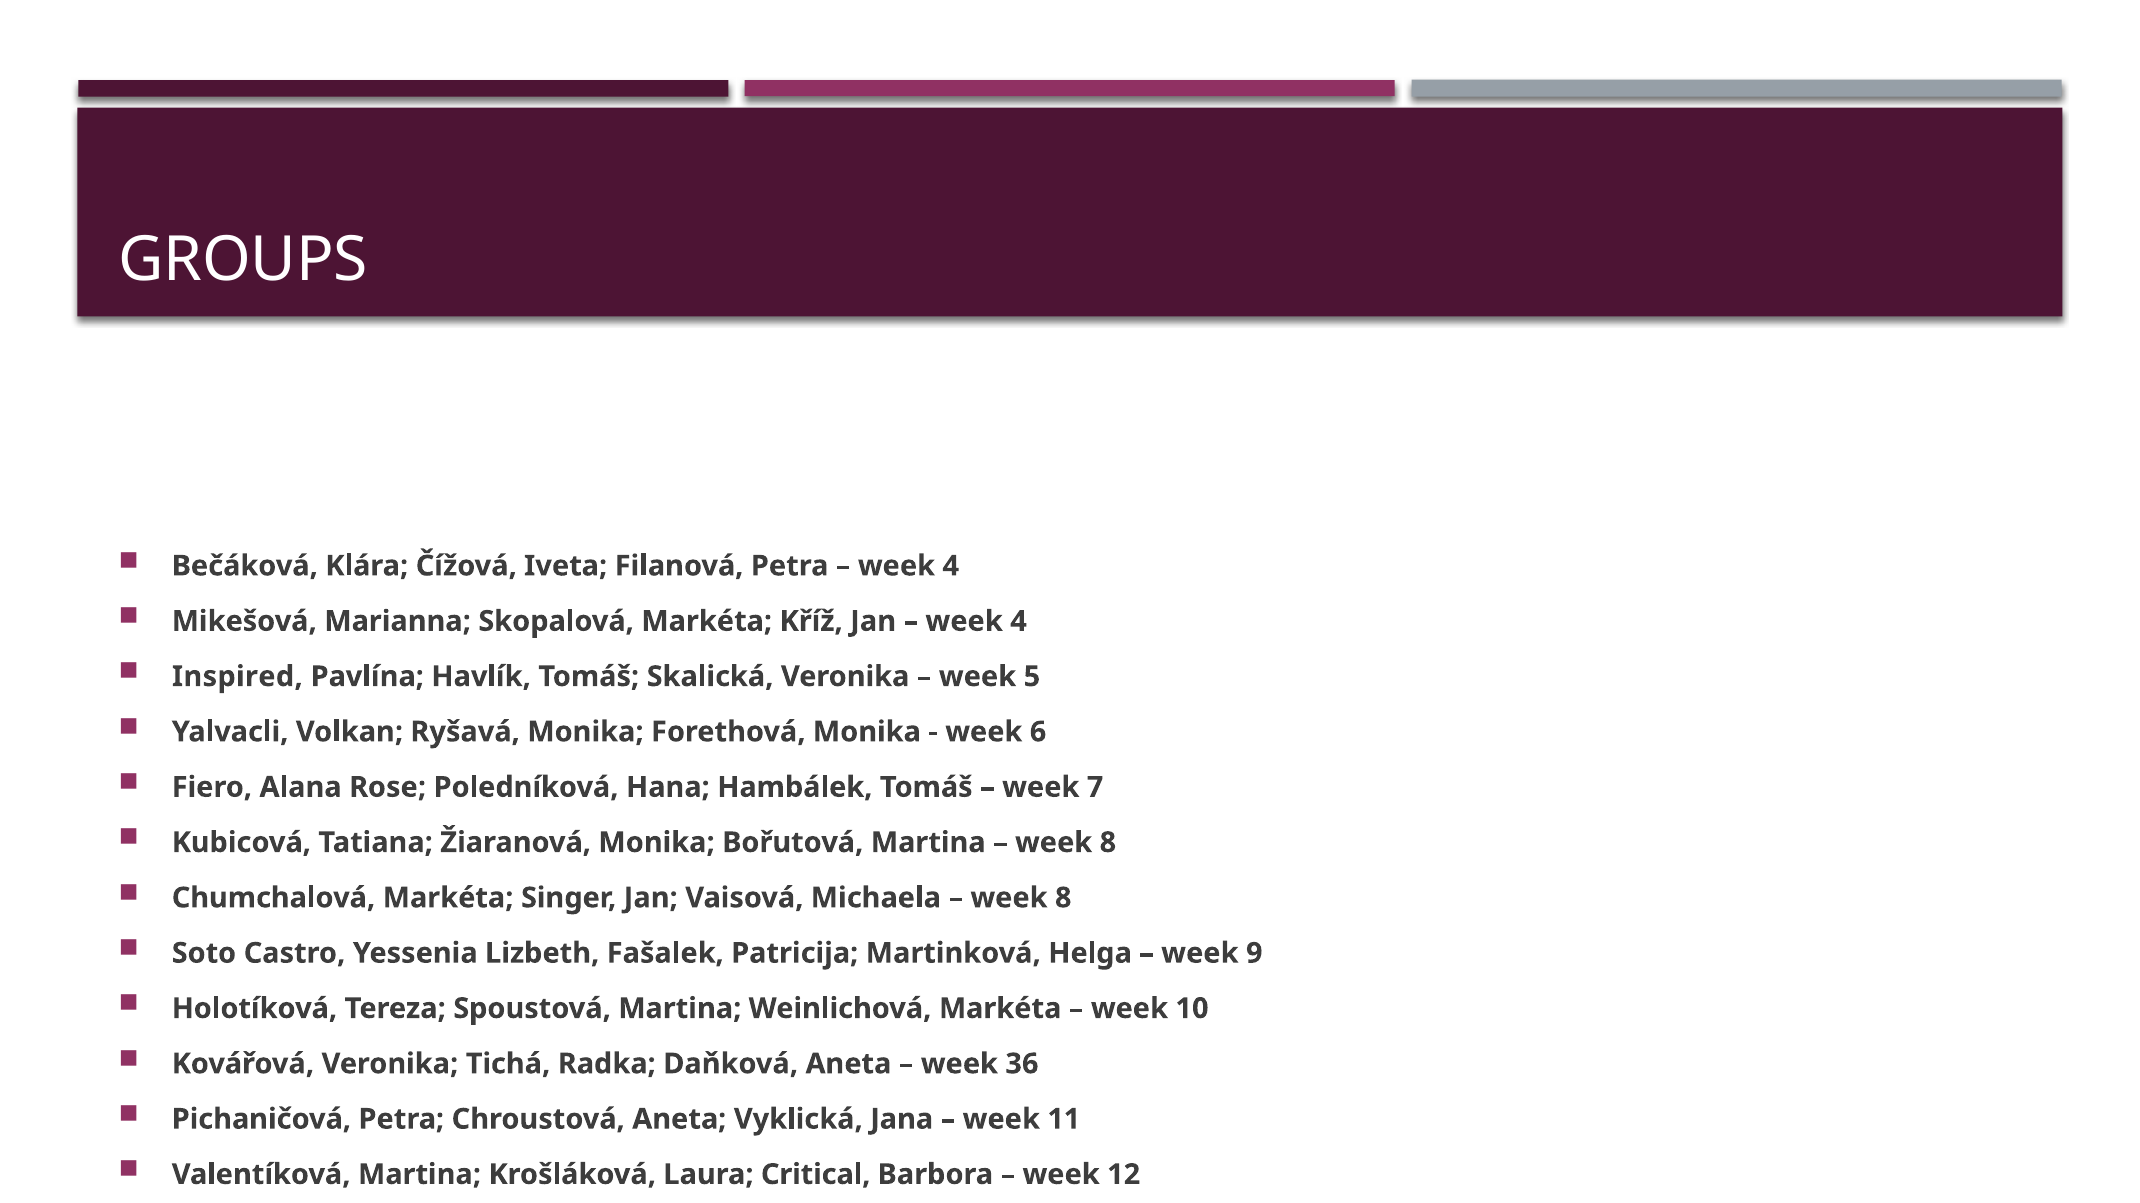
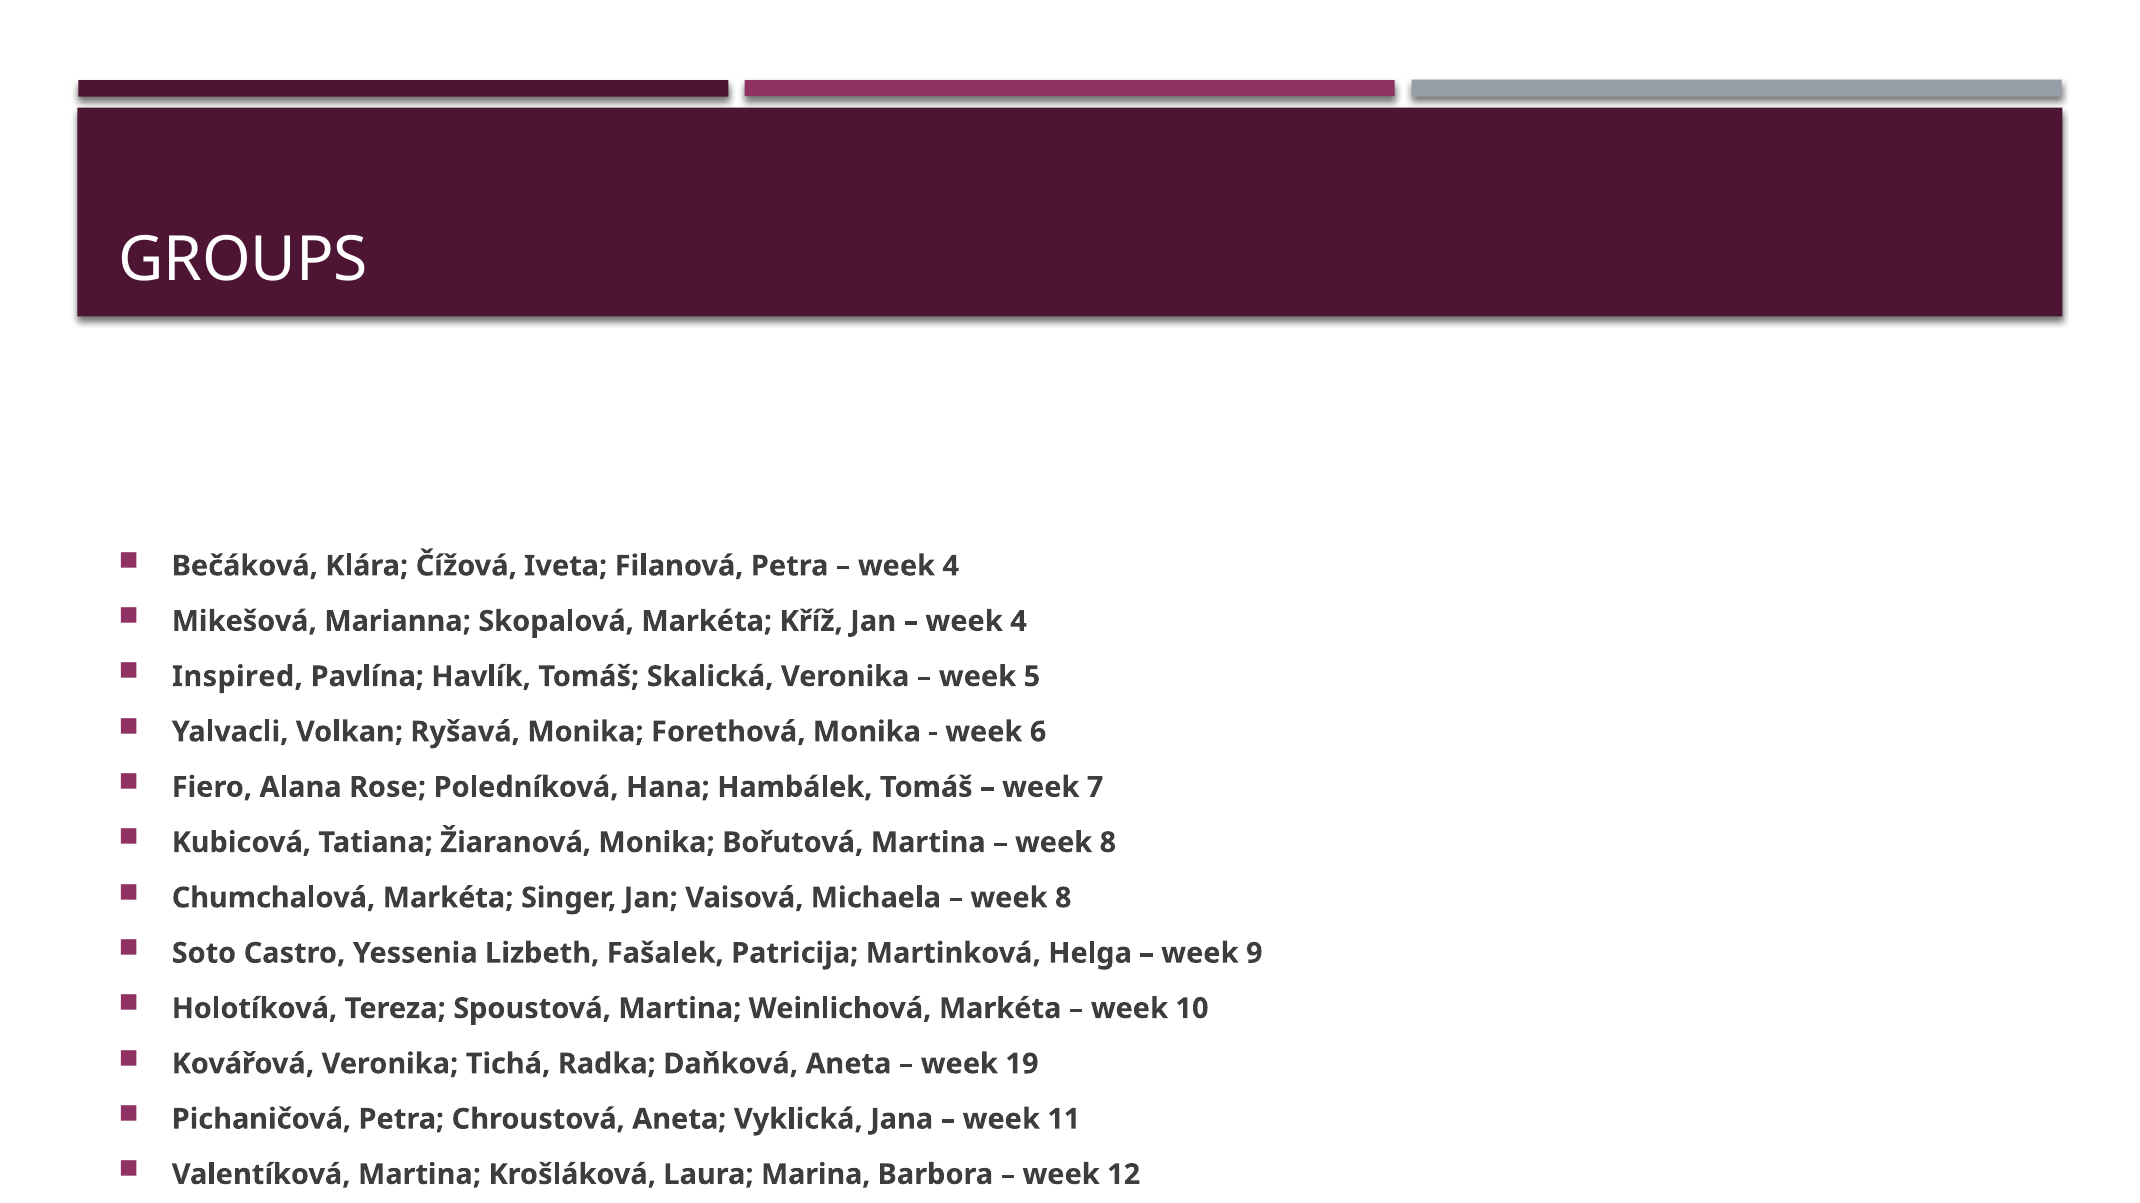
36: 36 -> 19 (1022, 1064)
Laura Critical: Critical -> Marina (816, 1175)
